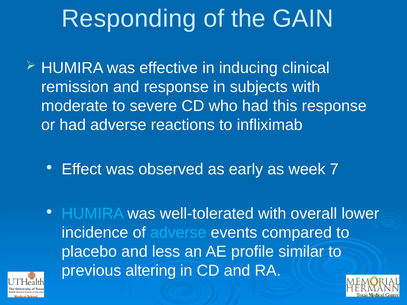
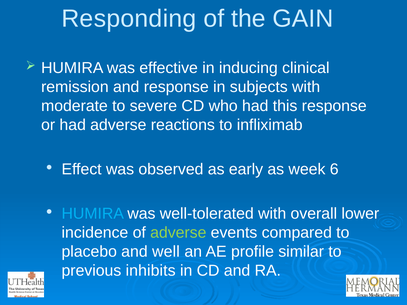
7: 7 -> 6 (334, 169)
adverse colour: light blue -> light green (178, 233)
less: less -> well (166, 252)
altering: altering -> inhibits (151, 271)
